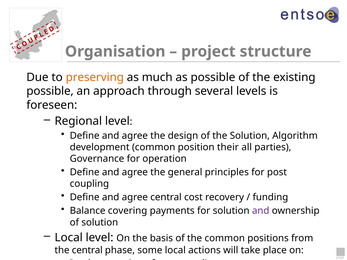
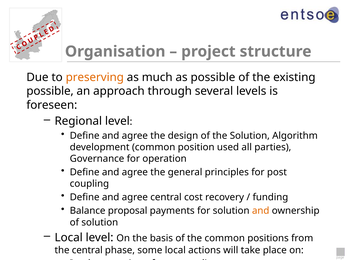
their: their -> used (228, 147)
covering: covering -> proposal (128, 211)
and colour: purple -> orange (261, 211)
